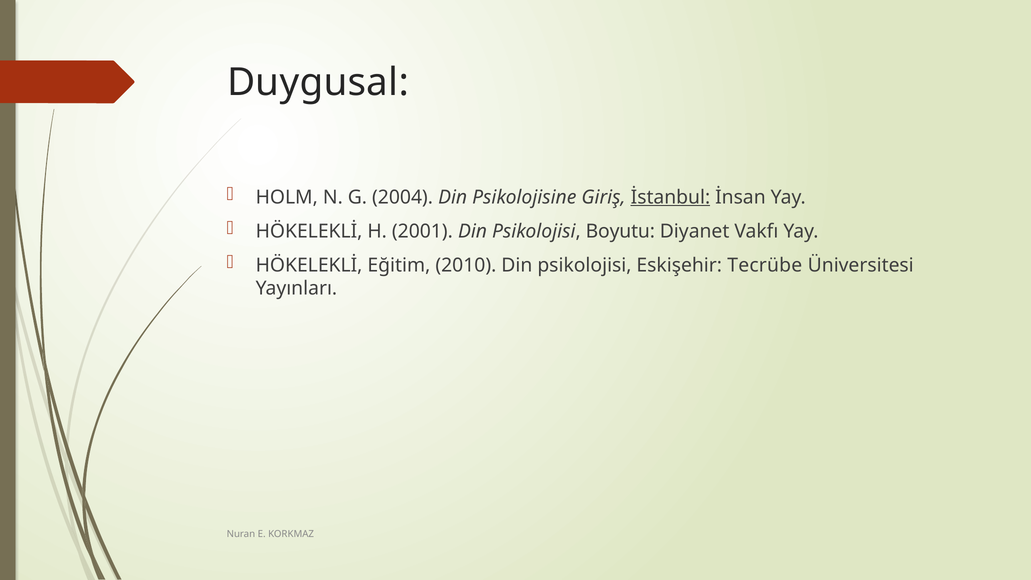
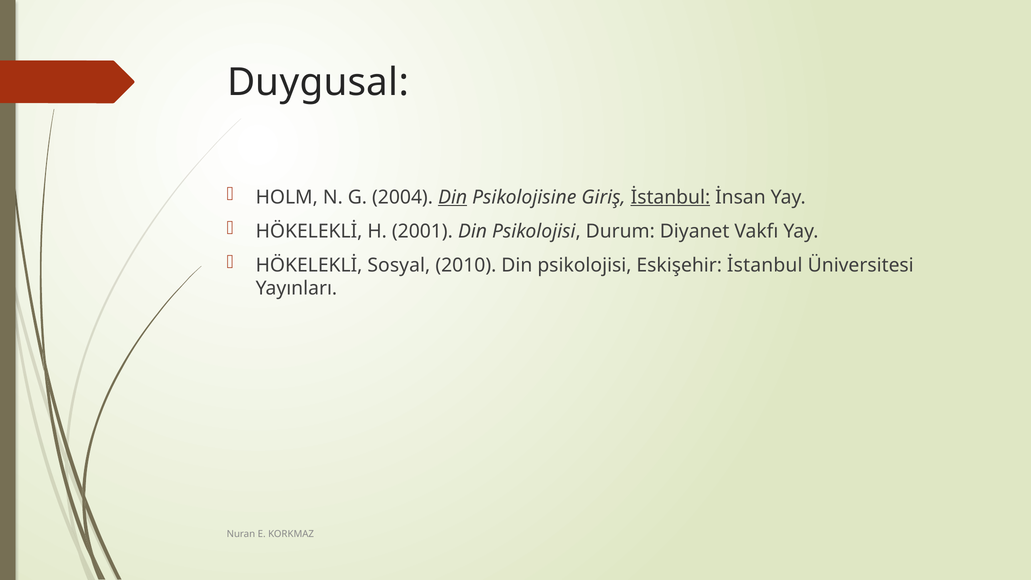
Din underline: none -> present (453, 197)
Boyutu: Boyutu -> Durum (620, 231)
Eğitim: Eğitim -> Sosyal (399, 265)
Eskişehir Tecrübe: Tecrübe -> İstanbul (765, 265)
